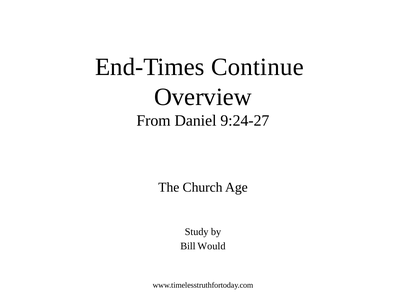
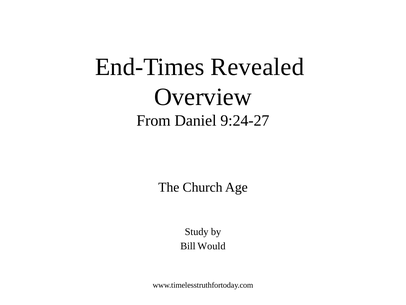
Continue: Continue -> Revealed (257, 67)
